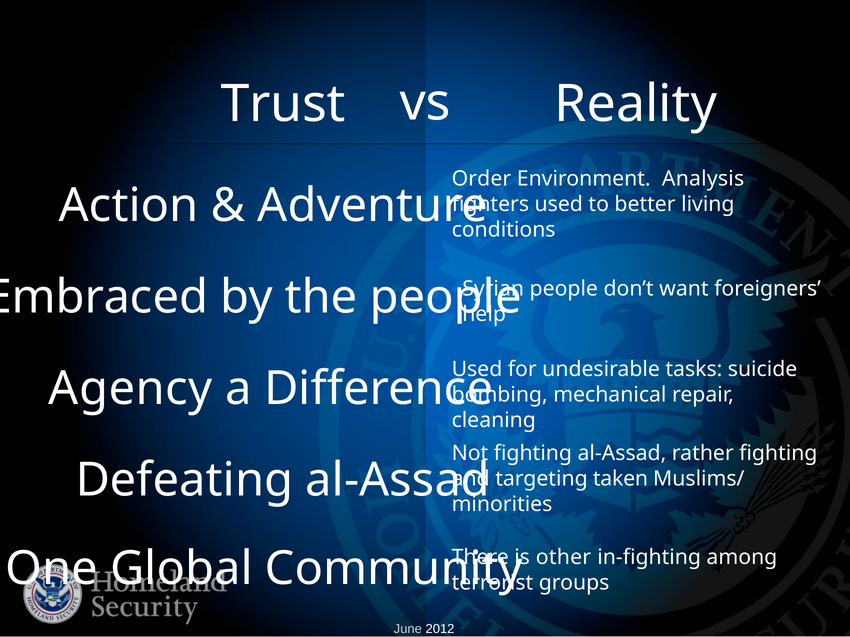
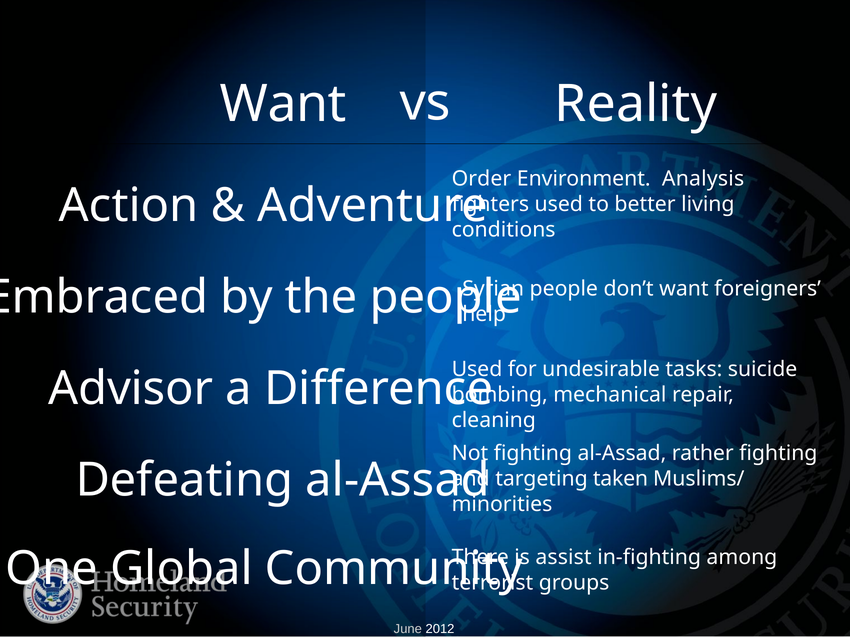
Trust: Trust -> Want (283, 104)
Agency: Agency -> Advisor (131, 389)
other: other -> assist (564, 558)
